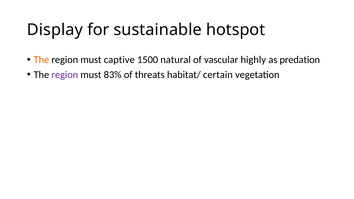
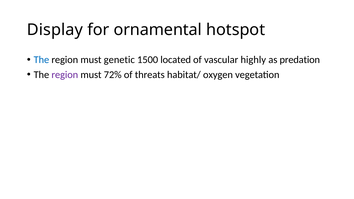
sustainable: sustainable -> ornamental (158, 30)
The colour: orange -> blue (41, 60)
captive: captive -> genetic (119, 60)
natural: natural -> located (176, 60)
83%: 83% -> 72% (113, 75)
certain: certain -> oxygen (218, 75)
